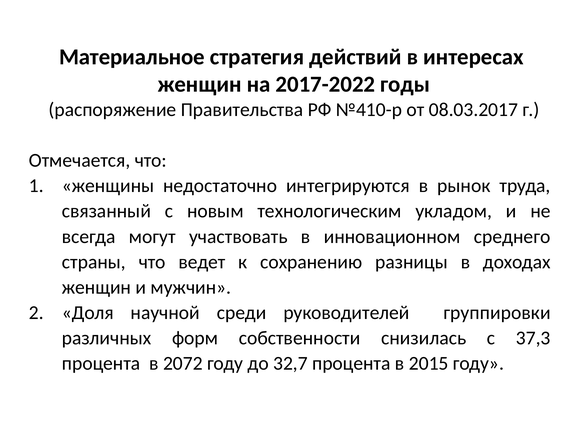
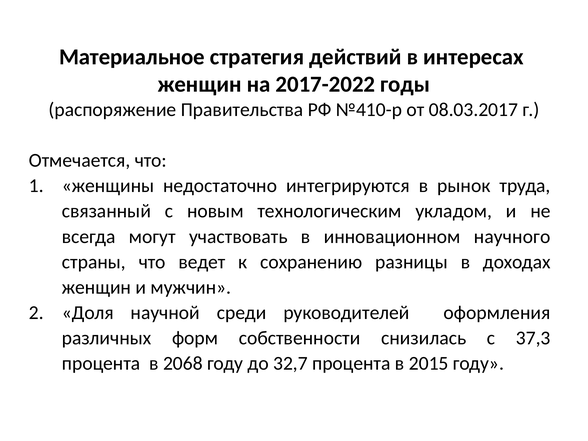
среднего: среднего -> научного (512, 237)
группировки: группировки -> оформления (497, 313)
2072: 2072 -> 2068 (183, 364)
